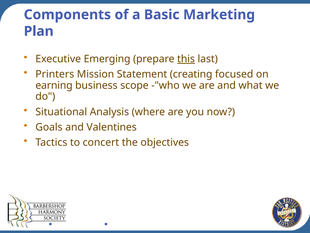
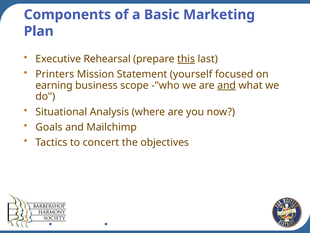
Emerging: Emerging -> Rehearsal (107, 59)
creating: creating -> yourself (191, 74)
and underline: none -> present (227, 85)
Valentines: Valentines -> Mailchimp (112, 127)
